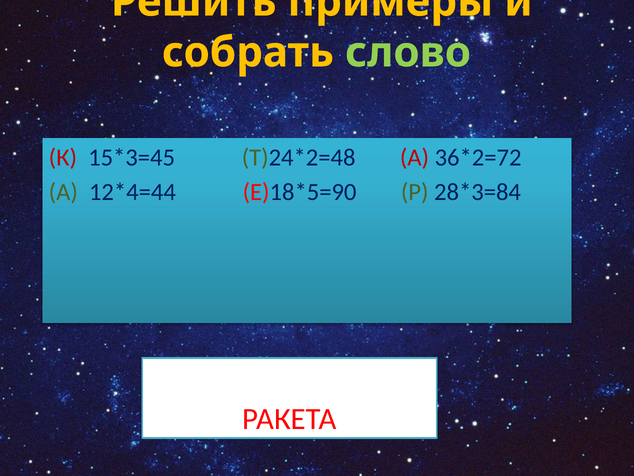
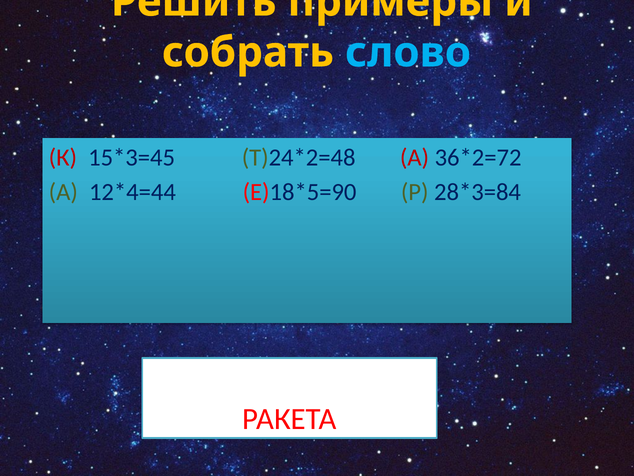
слово colour: light green -> light blue (408, 52)
